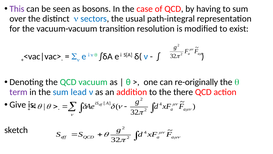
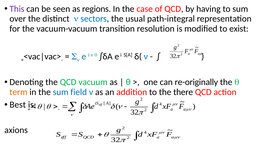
bosons: bosons -> regions (97, 9)
term colour: purple -> orange (18, 92)
lead: lead -> field (79, 92)
Give: Give -> Best (18, 104)
sketch: sketch -> axions (16, 130)
